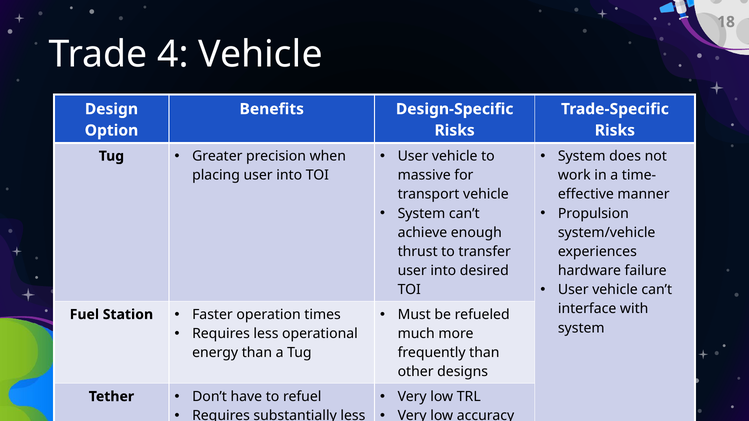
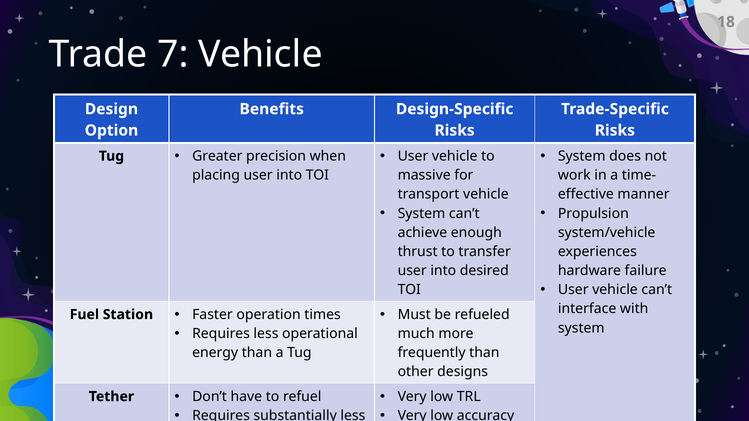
4: 4 -> 7 (173, 54)
